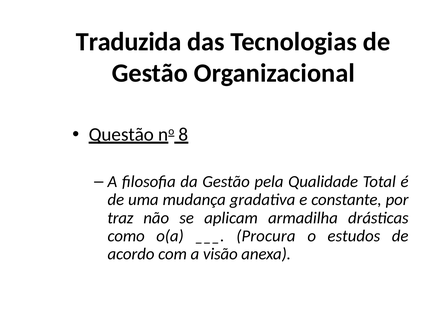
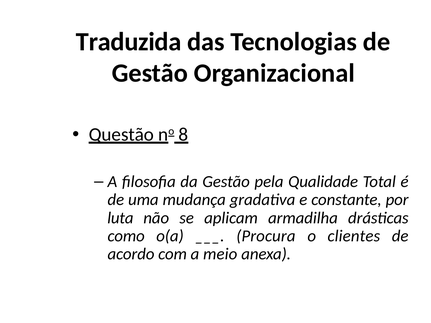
traz: traz -> luta (120, 218)
estudos: estudos -> clientes (354, 236)
visão: visão -> meio (220, 254)
